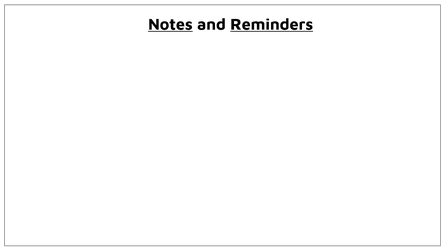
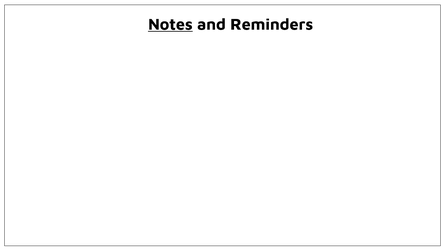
Reminders underline: present -> none (272, 24)
